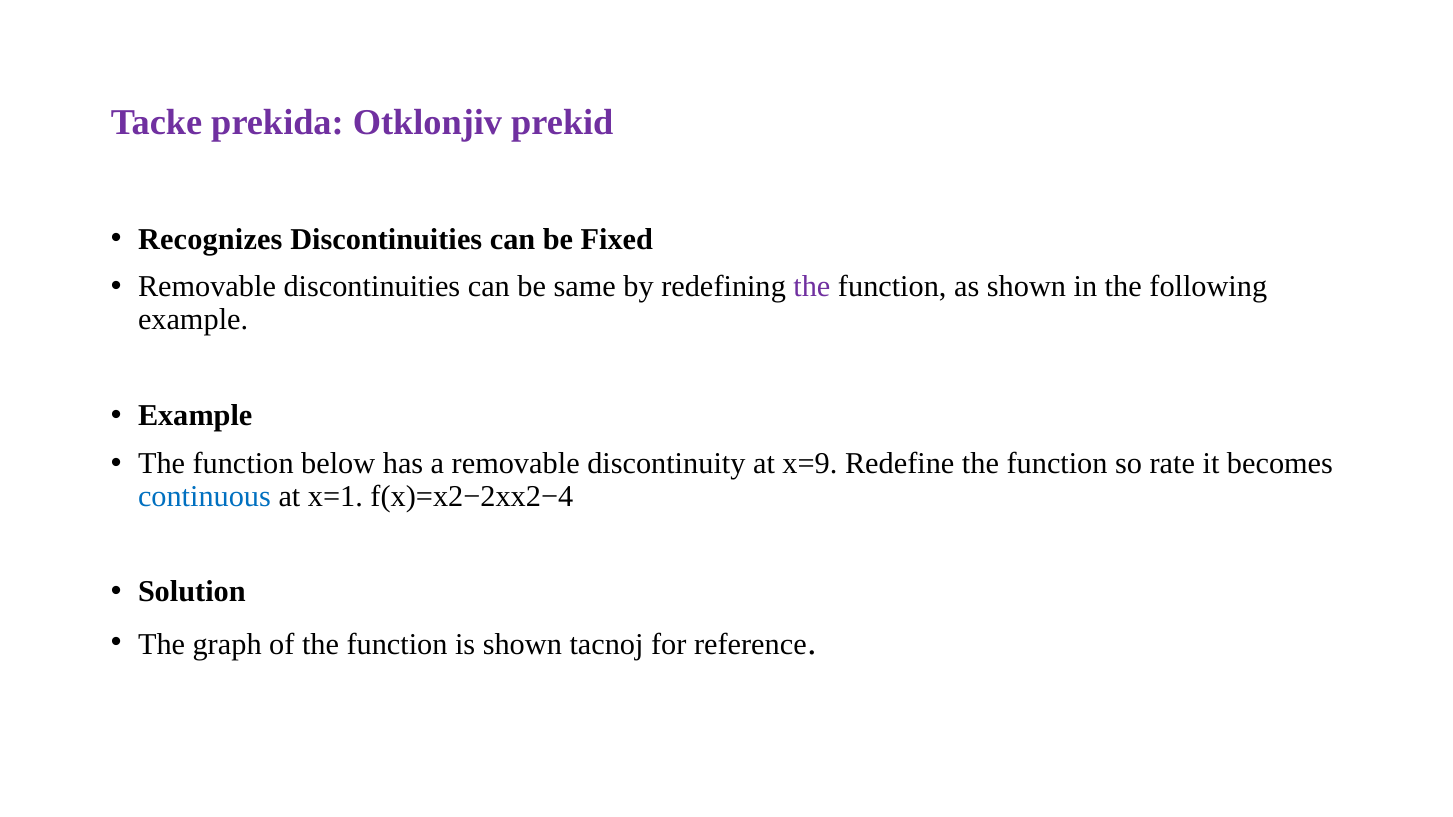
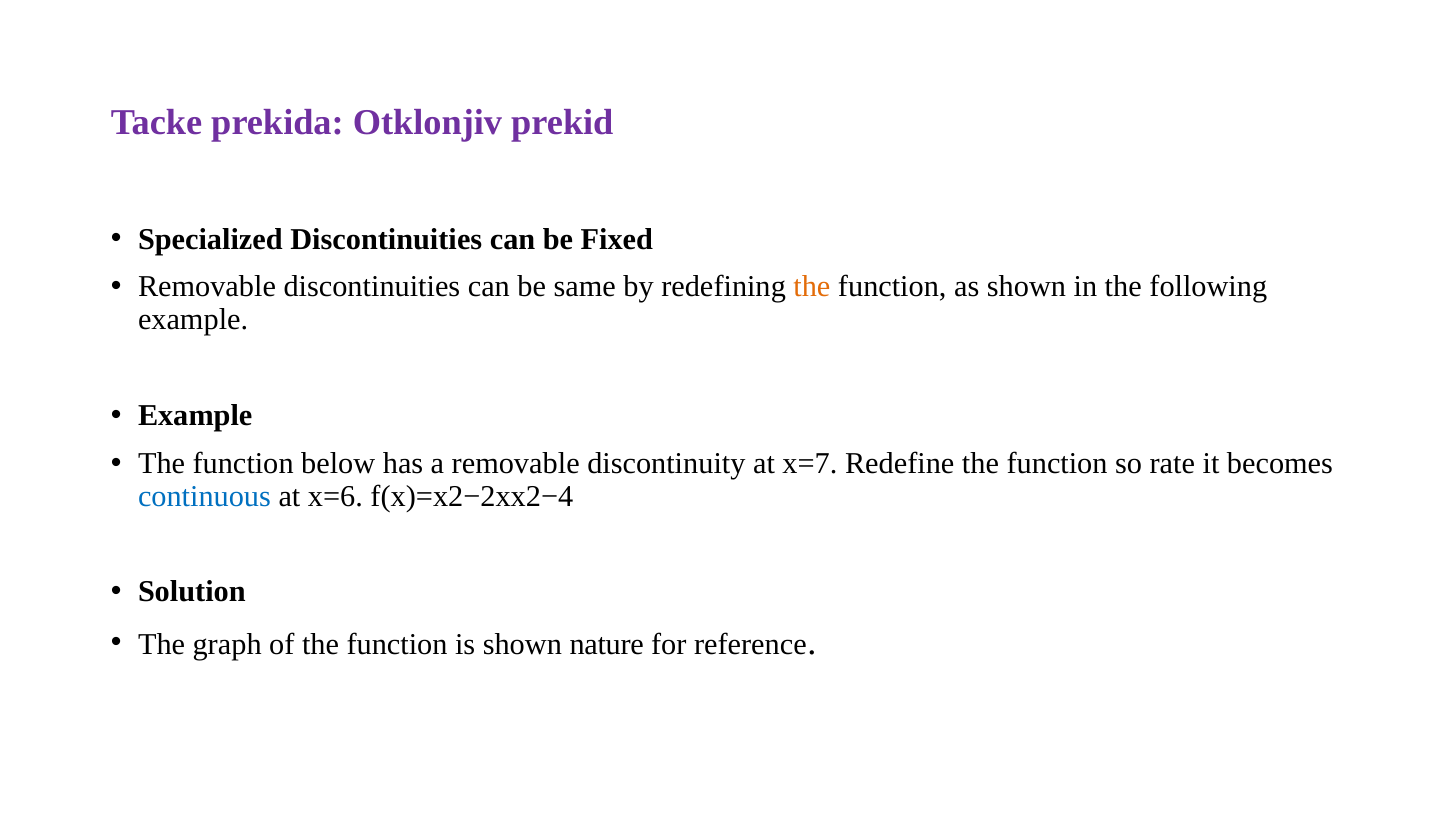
Recognizes: Recognizes -> Specialized (210, 239)
the colour: purple -> orange (812, 287)
x=9: x=9 -> x=7 (810, 463)
x=1: x=1 -> x=6 (335, 496)
tacnoj: tacnoj -> nature (607, 645)
